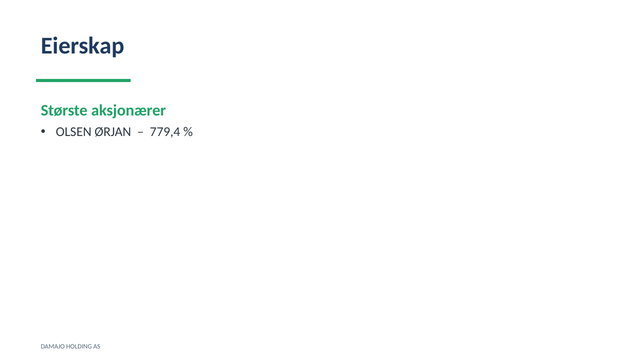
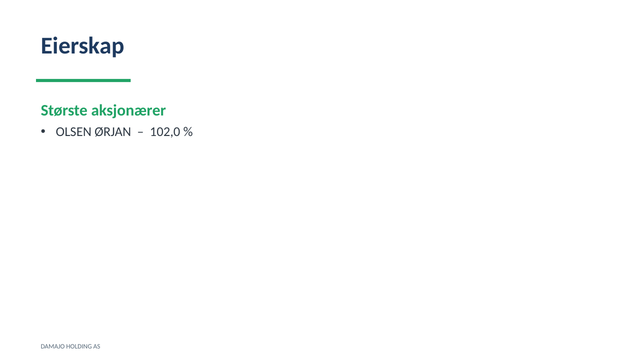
779,4: 779,4 -> 102,0 (165, 132)
